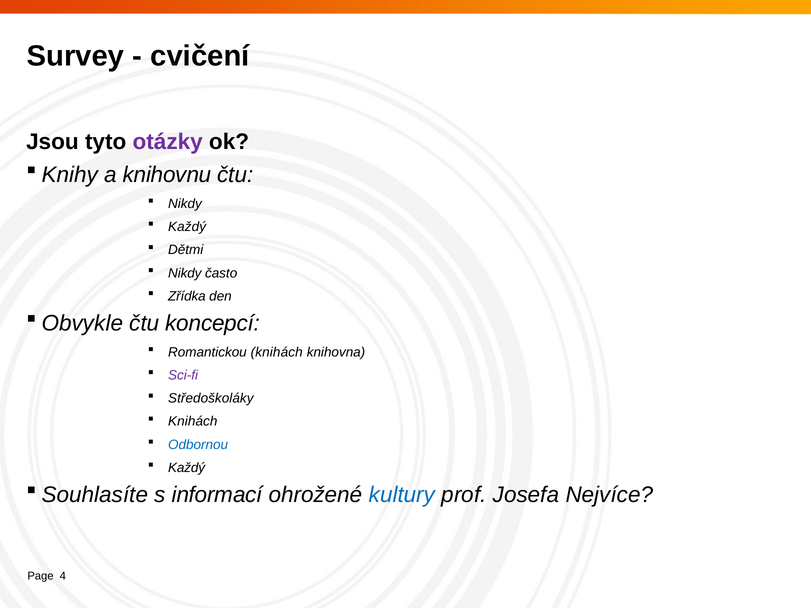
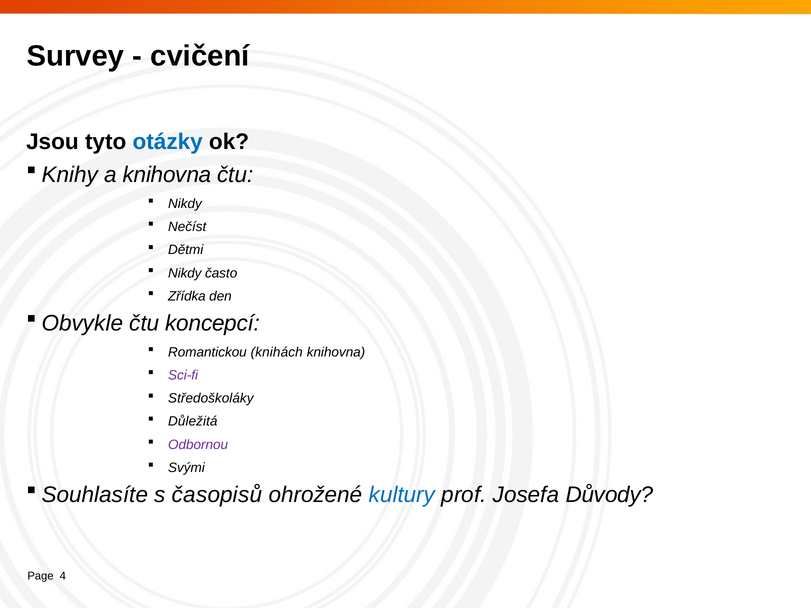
otázky colour: purple -> blue (168, 142)
a knihovnu: knihovnu -> knihovna (167, 175)
Každý: Každý -> Nečíst (187, 227)
Knihách: Knihách -> Důležitá (193, 422)
Odbornou colour: blue -> purple (198, 445)
Každý: Každý -> Svými (186, 468)
informací: informací -> časopisů (217, 495)
Nejvíce: Nejvíce -> Důvody (609, 495)
